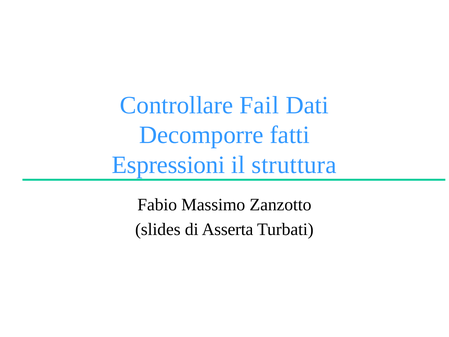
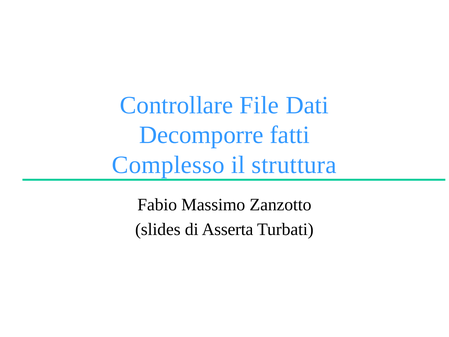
Fail: Fail -> File (259, 105)
Espressioni: Espressioni -> Complesso (168, 165)
